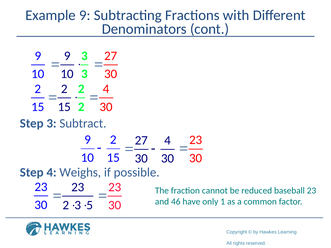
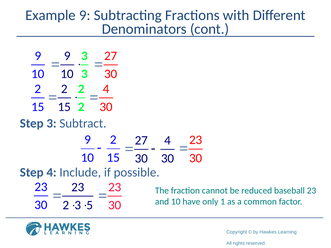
Weighs: Weighs -> Include (80, 173)
and 46: 46 -> 10 (176, 202)
